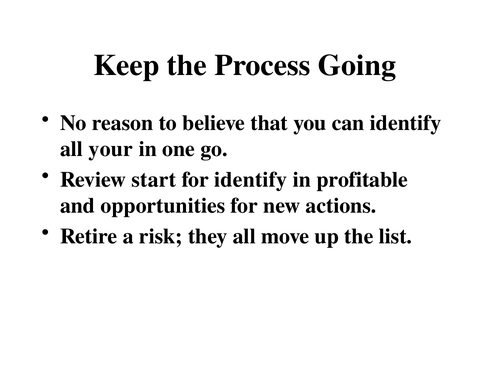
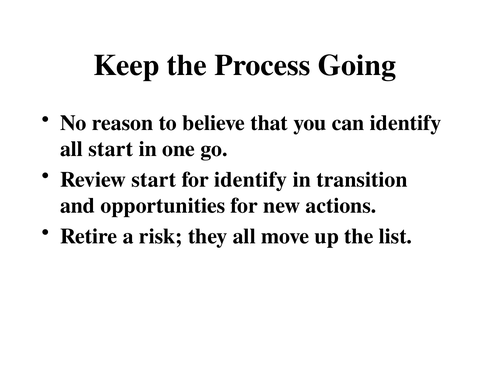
all your: your -> start (111, 149)
profitable: profitable -> transition (362, 180)
